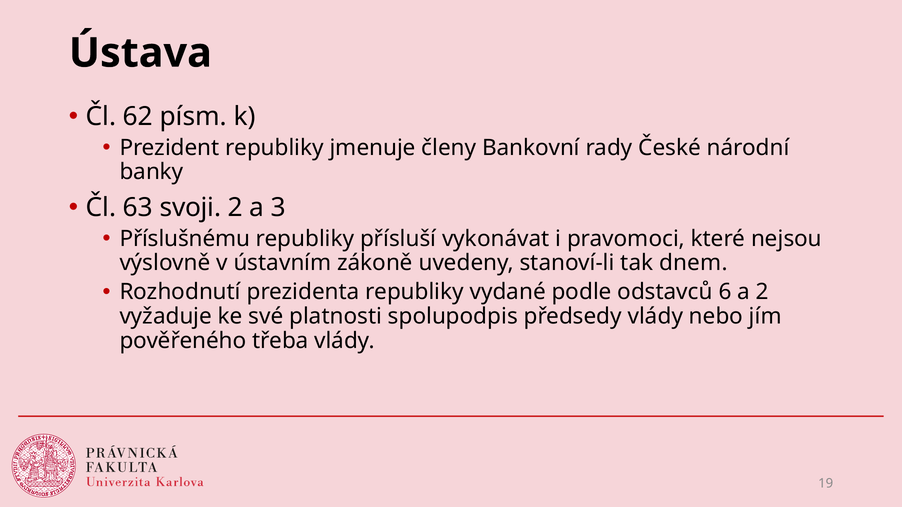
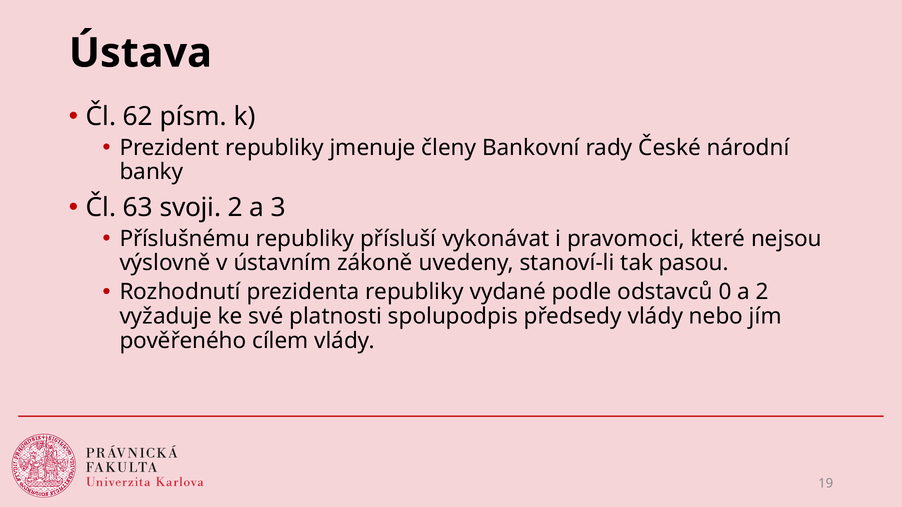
dnem: dnem -> pasou (694, 263)
6: 6 -> 0 (725, 292)
třeba: třeba -> cílem (280, 341)
